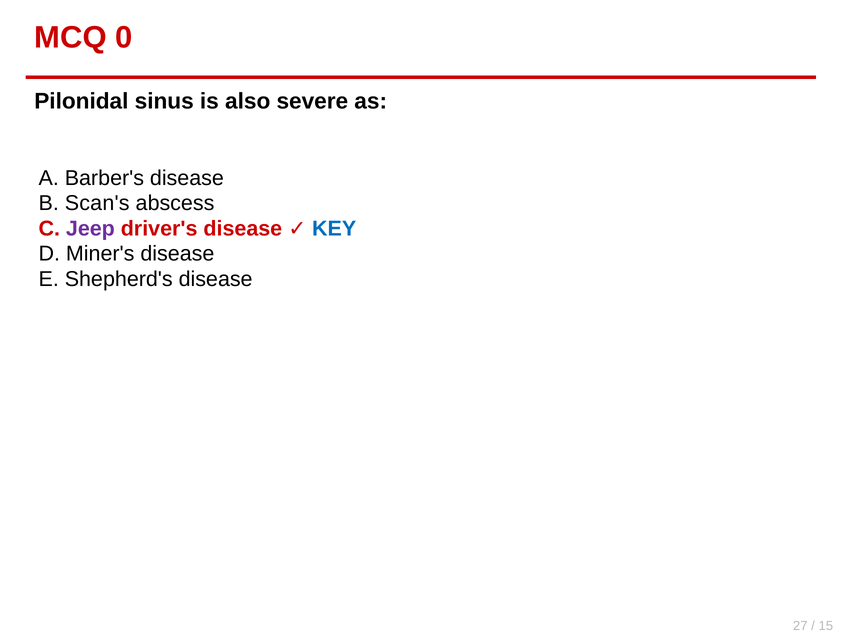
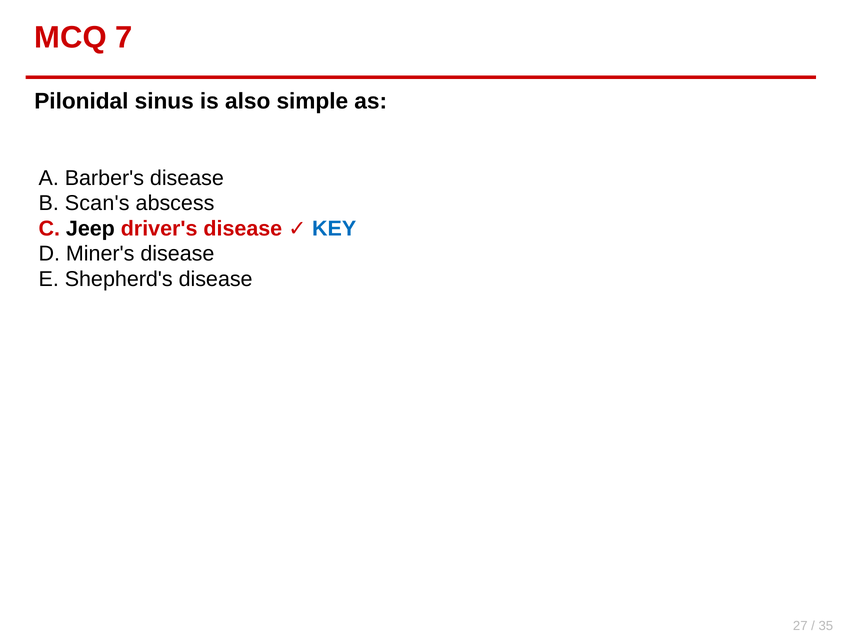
0: 0 -> 7 (124, 38)
severe: severe -> simple (312, 101)
Jeep colour: purple -> black (90, 229)
15: 15 -> 35 (826, 626)
